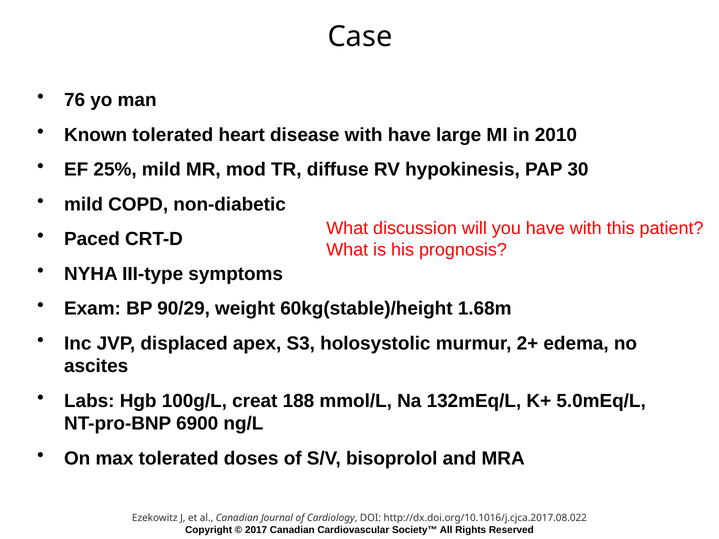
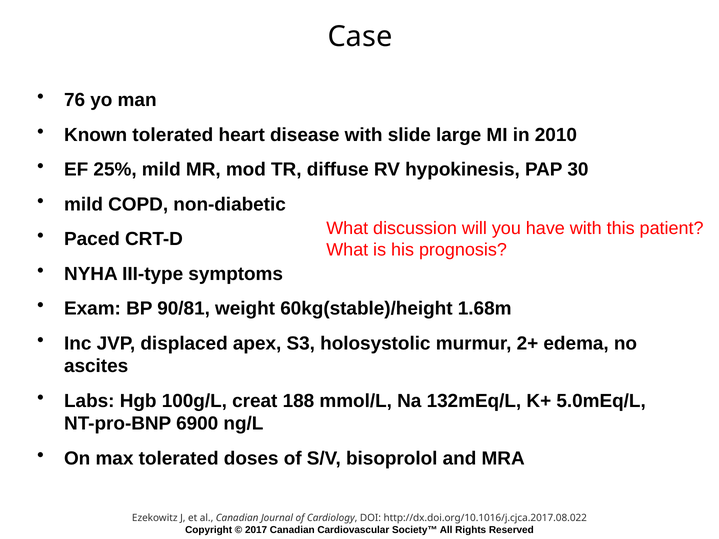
with have: have -> slide (409, 135)
90/29: 90/29 -> 90/81 (184, 309)
